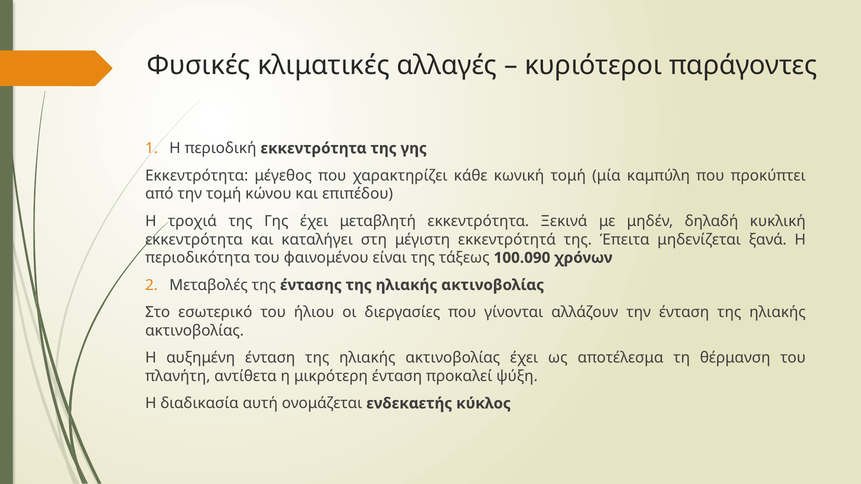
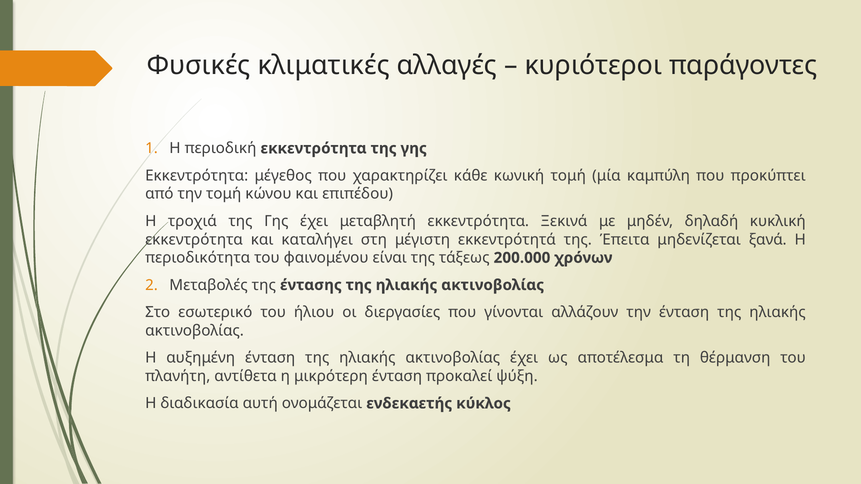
100.090: 100.090 -> 200.000 (522, 258)
